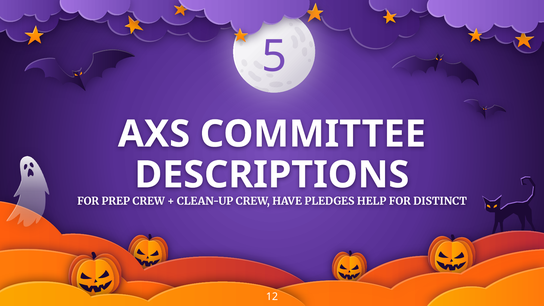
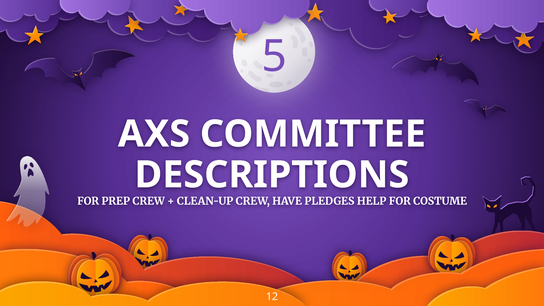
DISTINCT: DISTINCT -> COSTUME (440, 201)
